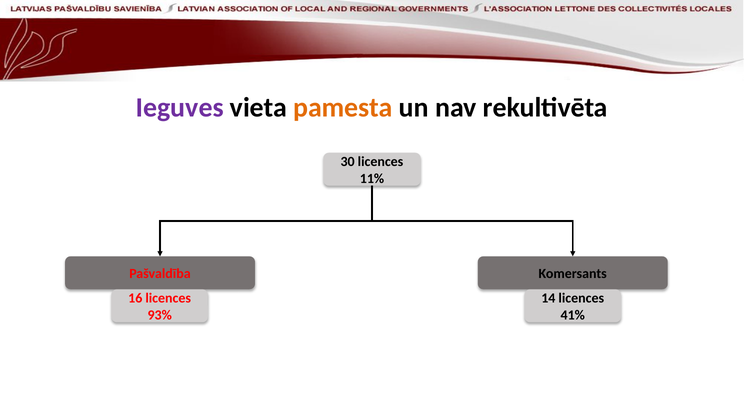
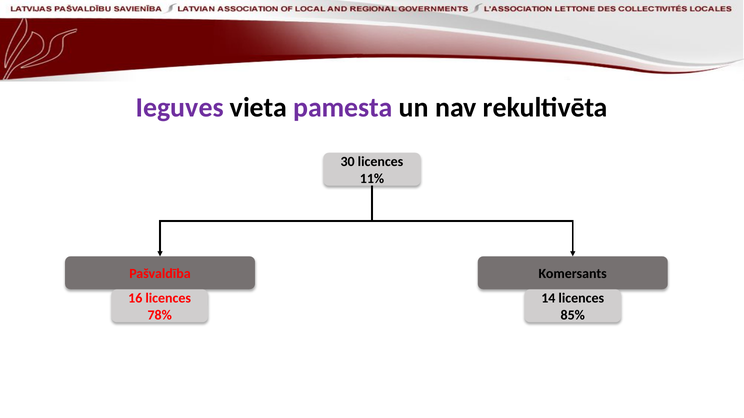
pamesta colour: orange -> purple (343, 108)
93%: 93% -> 78% (160, 315)
41%: 41% -> 85% (573, 315)
